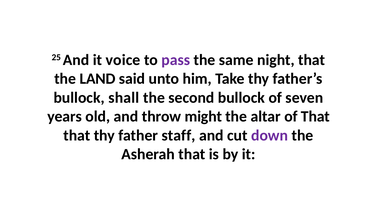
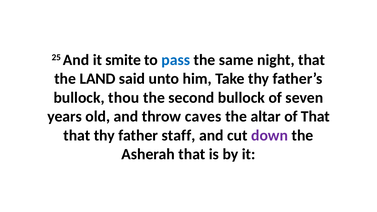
voice: voice -> smite (123, 60)
pass colour: purple -> blue (176, 60)
shall: shall -> thou (124, 98)
might: might -> caves (203, 117)
